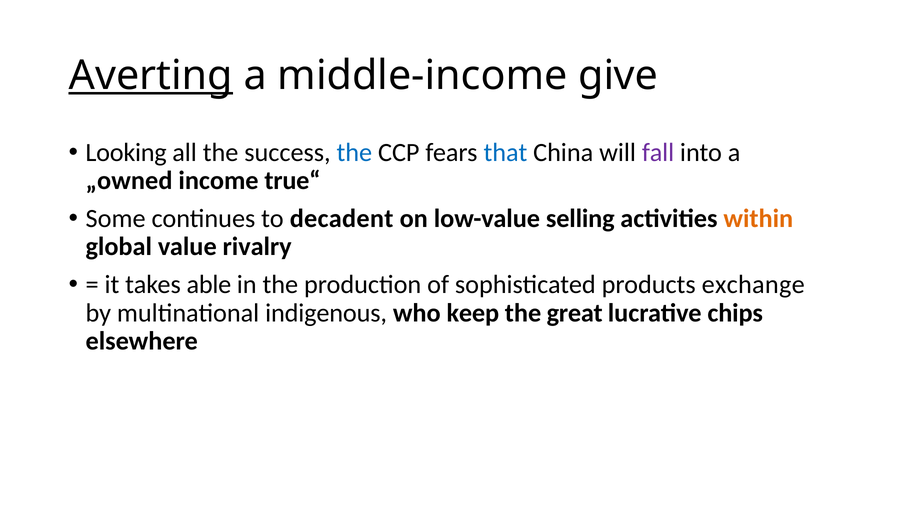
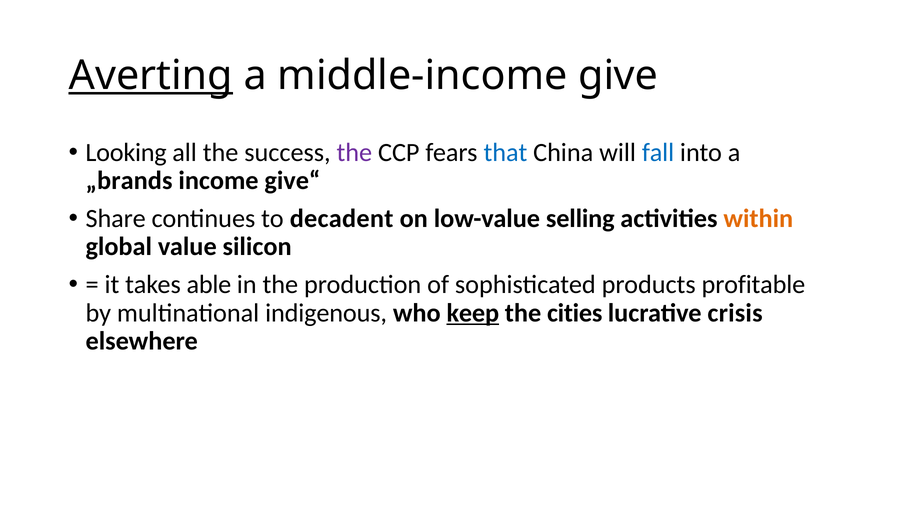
the colour: blue -> purple (354, 152)
fall colour: purple -> blue (658, 152)
„owned: „owned -> „brands (129, 181)
true“: true“ -> give“ (292, 181)
Some: Some -> Share (116, 218)
rivalry: rivalry -> silicon (257, 247)
exchange: exchange -> profitable (753, 284)
keep underline: none -> present (473, 313)
great: great -> cities (575, 313)
chips: chips -> crisis (735, 313)
